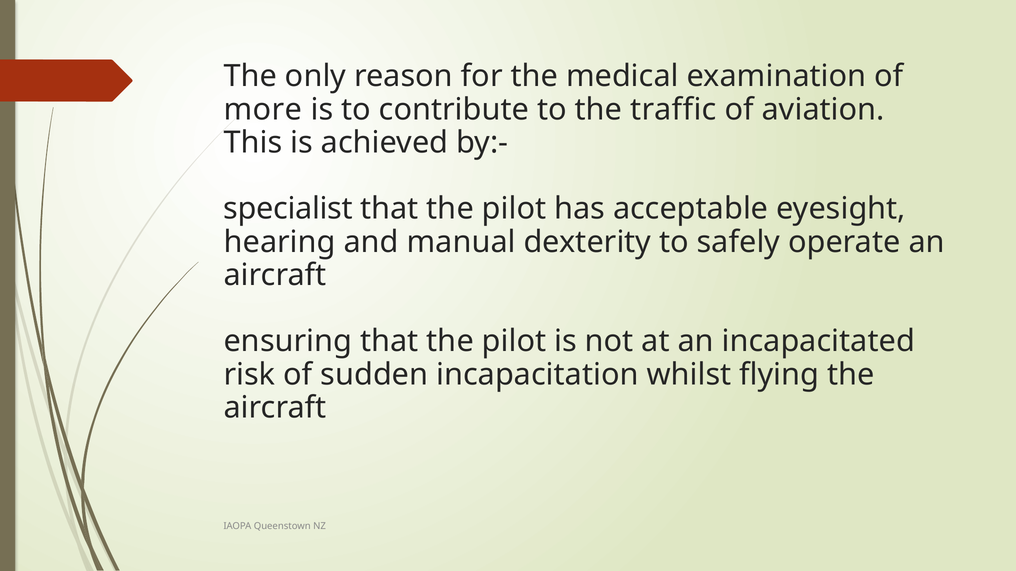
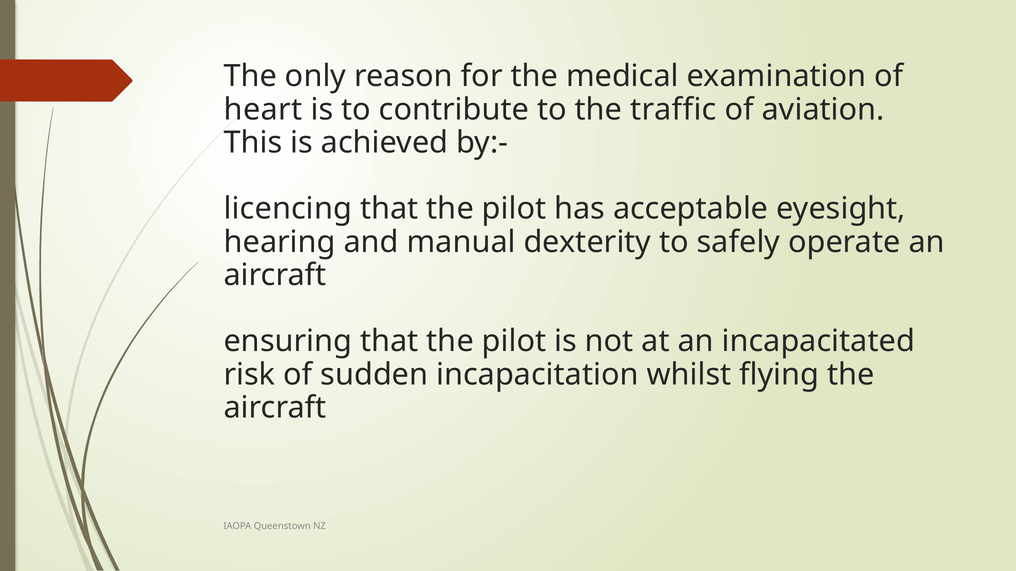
more: more -> heart (263, 110)
specialist: specialist -> licencing (288, 209)
